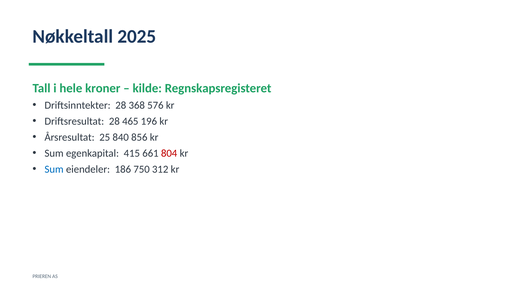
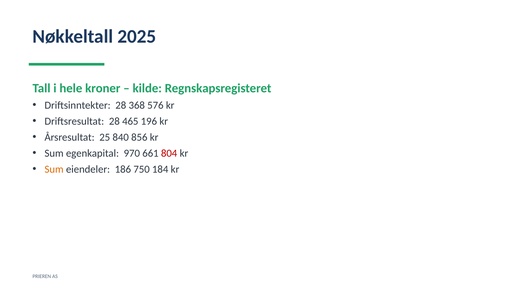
415: 415 -> 970 (132, 153)
Sum colour: blue -> orange (54, 169)
312: 312 -> 184 (160, 169)
